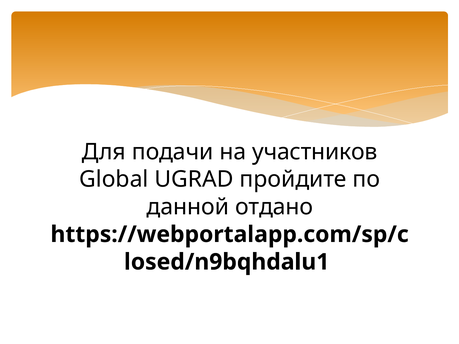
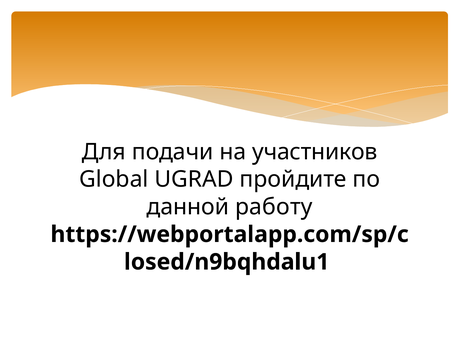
отдано: отдано -> работу (274, 207)
